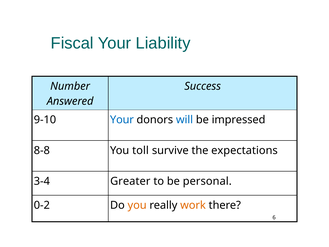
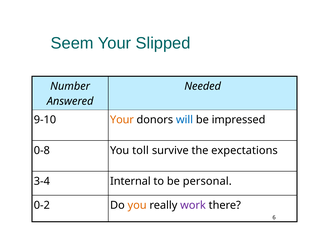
Fiscal: Fiscal -> Seem (72, 43)
Liability: Liability -> Slipped (163, 43)
Success: Success -> Needed (203, 86)
Your colour: blue -> orange (122, 120)
8-8: 8-8 -> 0-8 (42, 150)
Greater: Greater -> Internal (130, 181)
work colour: orange -> purple (193, 205)
